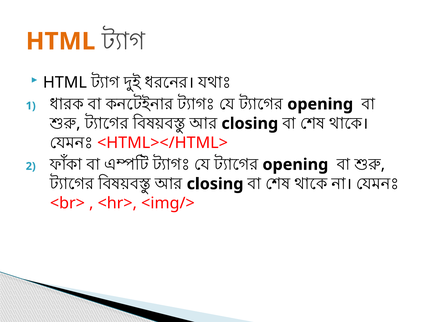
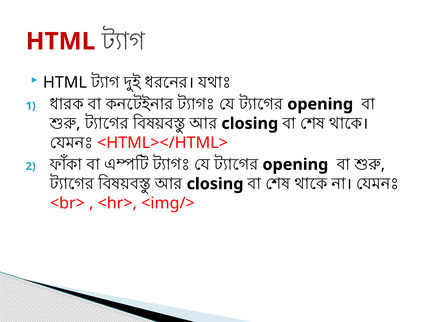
HTML colour: orange -> red (61, 41)
